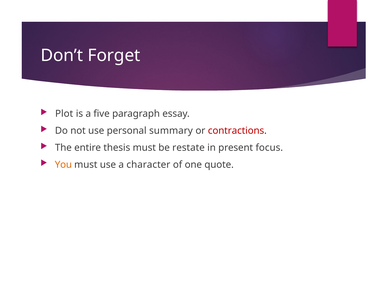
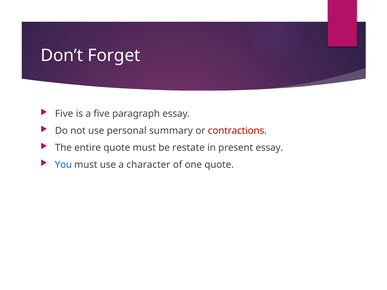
Plot: Plot -> Five (64, 114)
entire thesis: thesis -> quote (117, 148)
present focus: focus -> essay (269, 148)
You colour: orange -> blue (63, 165)
